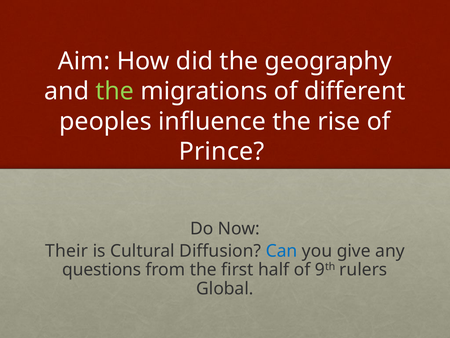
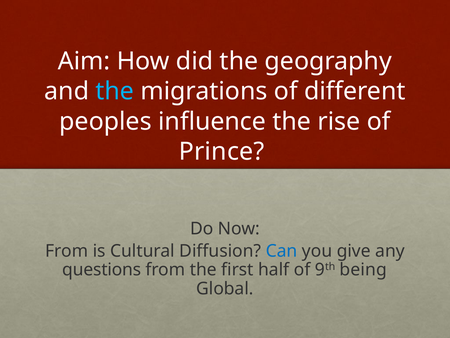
the colour: light green -> light blue (115, 91)
Their: Their -> From (67, 251)
rulers: rulers -> being (363, 269)
